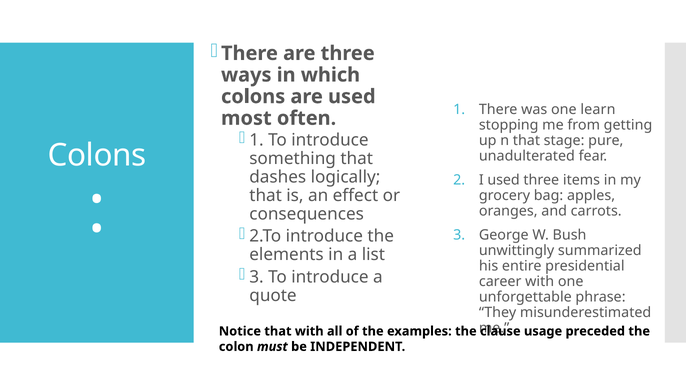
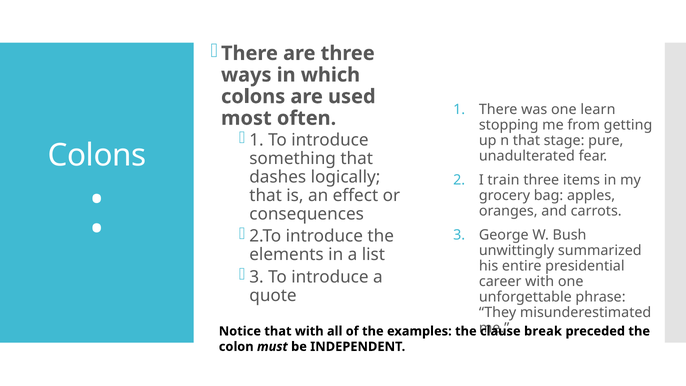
I used: used -> train (503, 180)
usage: usage -> break (543, 331)
